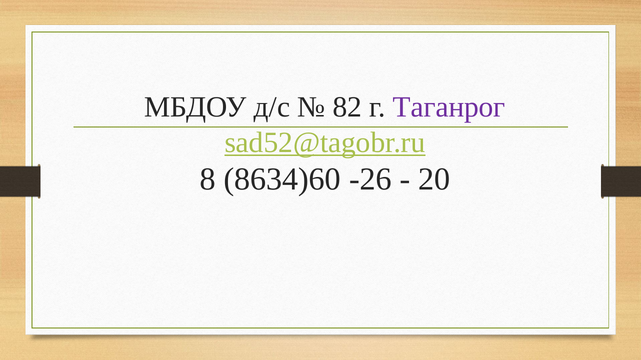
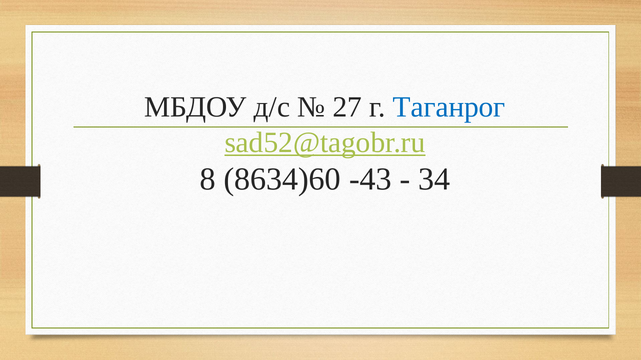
82: 82 -> 27 (347, 107)
Таганрог colour: purple -> blue (449, 107)
-26: -26 -> -43 (370, 180)
20: 20 -> 34 (434, 180)
